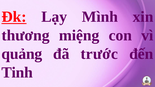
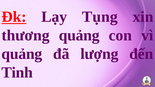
Mình: Mình -> Tụng (100, 17)
thương miệng: miệng -> quảng (79, 35)
trước: trước -> lượng (99, 54)
